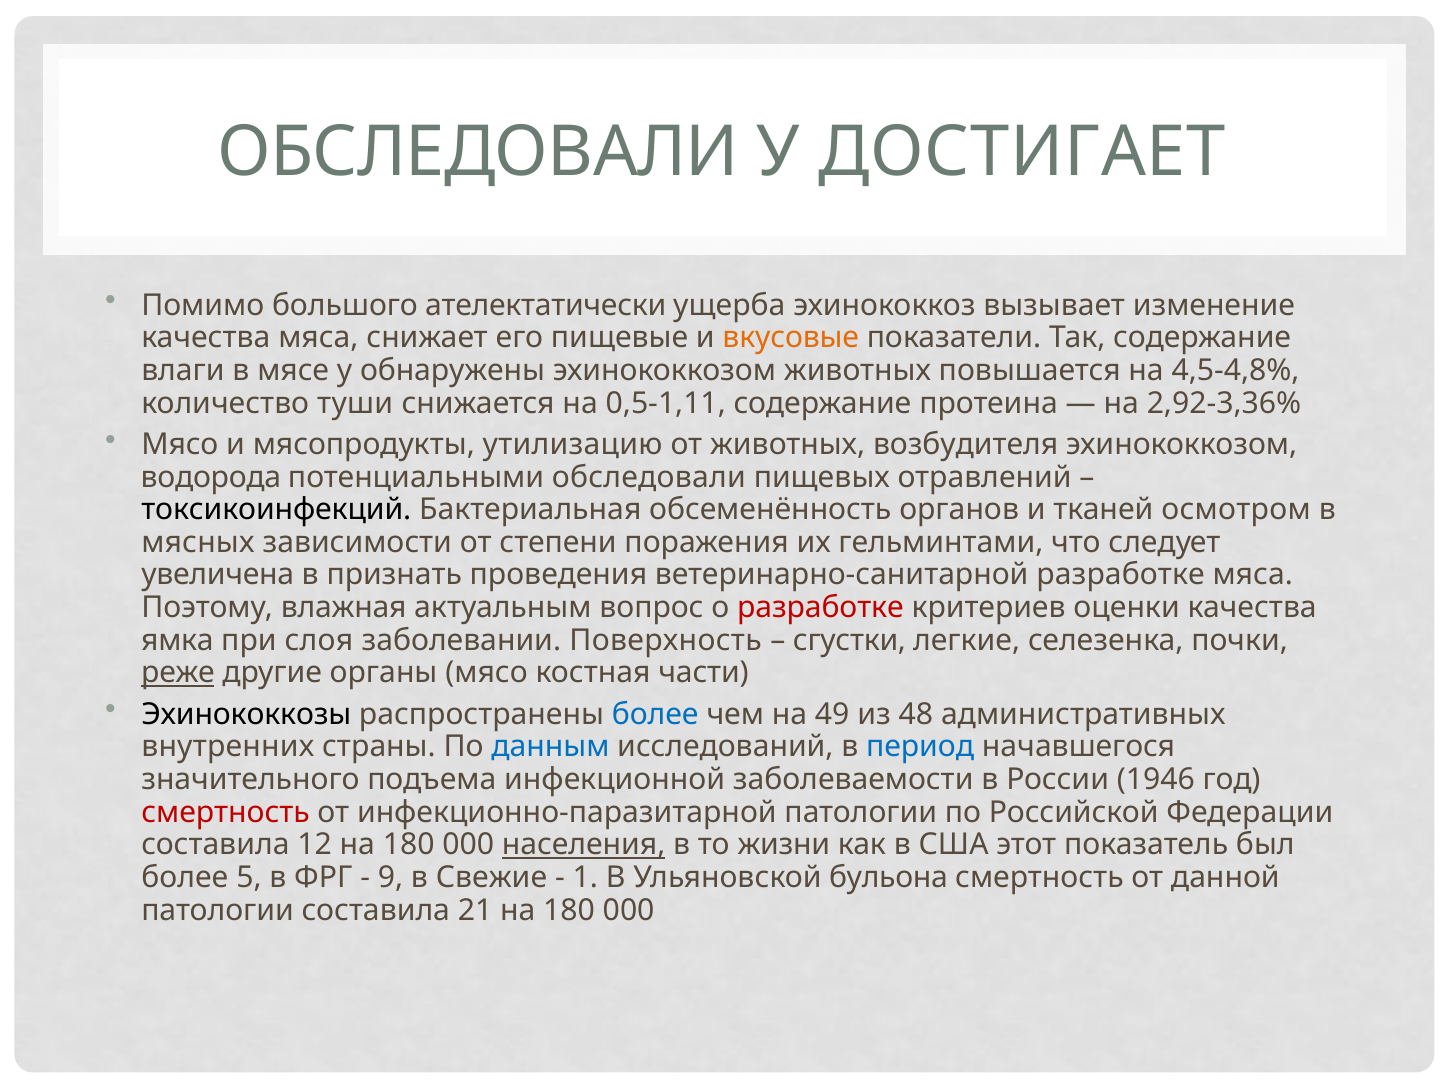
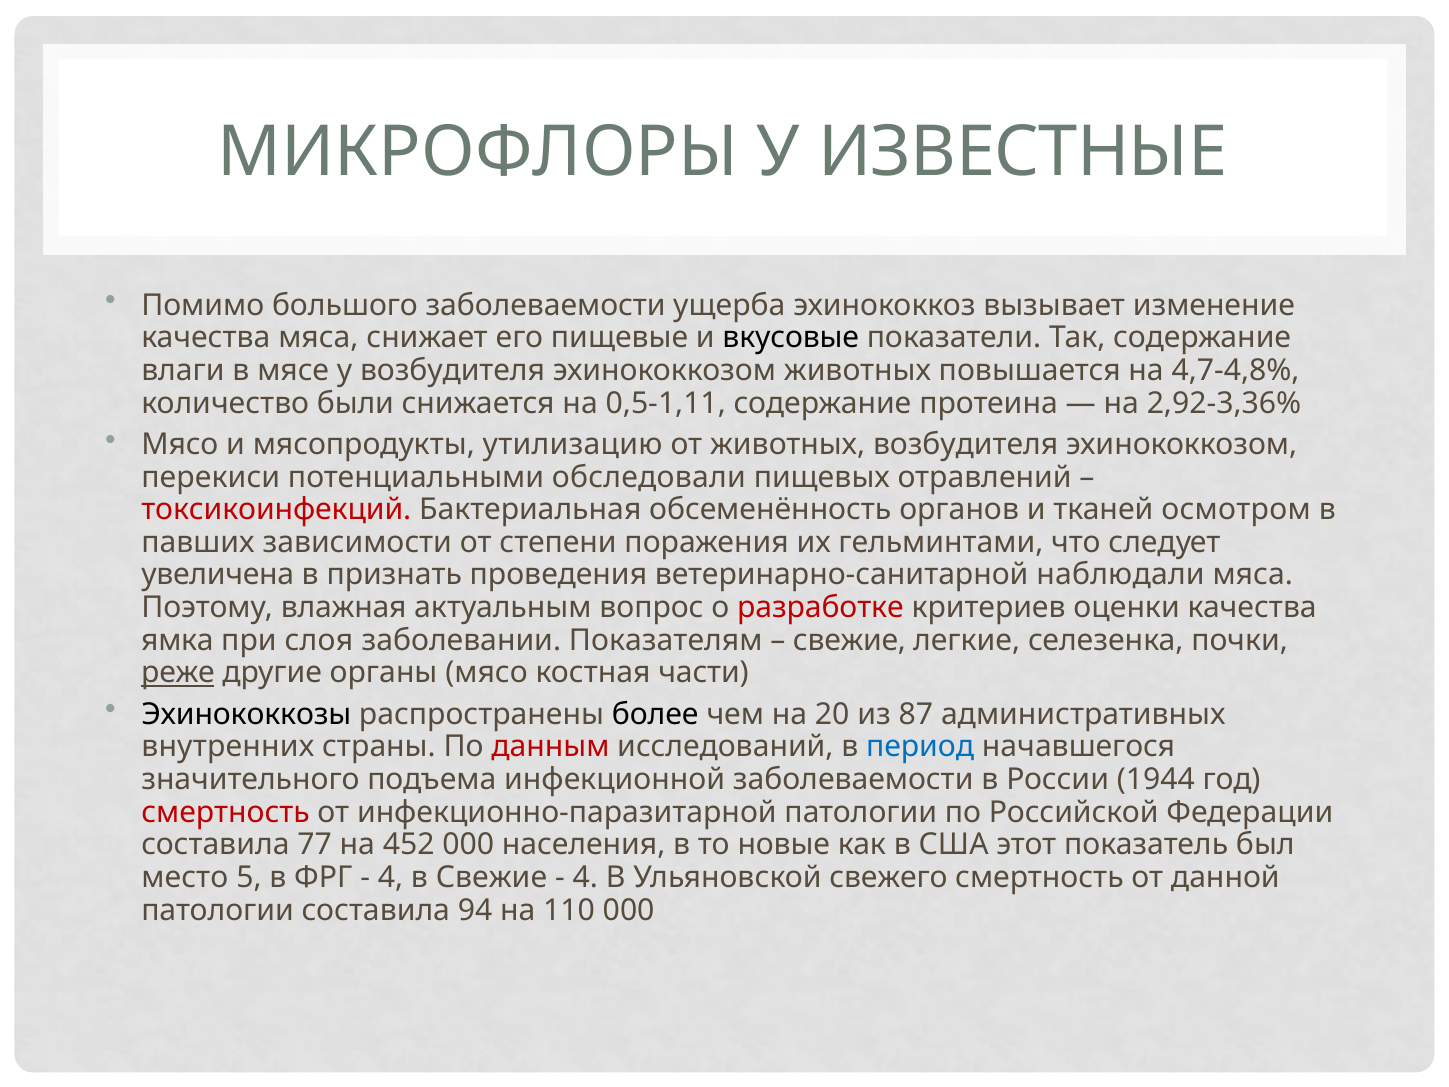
ОБСЛЕДОВАЛИ: ОБСЛЕДОВАЛИ -> МИКРОФЛОРЫ (478, 152)
ДОСТИГАЕТ: ДОСТИГАЕТ -> ИЗВЕСТНЫЕ (1023, 152)
большого ателектатически: ателектатически -> заболеваемости (546, 305)
вкусовые colour: orange -> black (791, 338)
у обнаружены: обнаружены -> возбудителя (452, 370)
4,5-4,8%: 4,5-4,8% -> 4,7-4,8% (1236, 370)
туши: туши -> были (355, 403)
водорода: водорода -> перекиси (211, 477)
токсикоинфекций colour: black -> red (276, 510)
мясных: мясных -> павших (198, 542)
ветеринарно-санитарной разработке: разработке -> наблюдали (1121, 575)
Поверхность: Поверхность -> Показателям (666, 640)
сгустки: сгустки -> свежие (849, 640)
более colour: blue -> black (655, 714)
49: 49 -> 20 (832, 714)
48: 48 -> 87 (916, 714)
данным colour: blue -> red (550, 747)
1946: 1946 -> 1944 (1156, 779)
12: 12 -> 77 (315, 845)
180: 180 -> 452 (409, 845)
населения underline: present -> none (584, 845)
жизни: жизни -> новые (784, 845)
более: более -> место (185, 877)
9: 9 -> 4 (391, 877)
1: 1 -> 4 (585, 877)
бульона: бульона -> свежего (888, 877)
21: 21 -> 94 (475, 910)
180: 180 -> 110 (569, 910)
